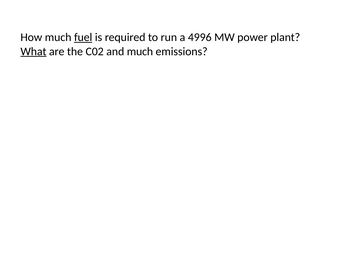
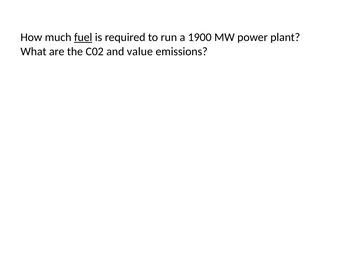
4996: 4996 -> 1900 (200, 37)
What underline: present -> none (33, 51)
and much: much -> value (140, 51)
